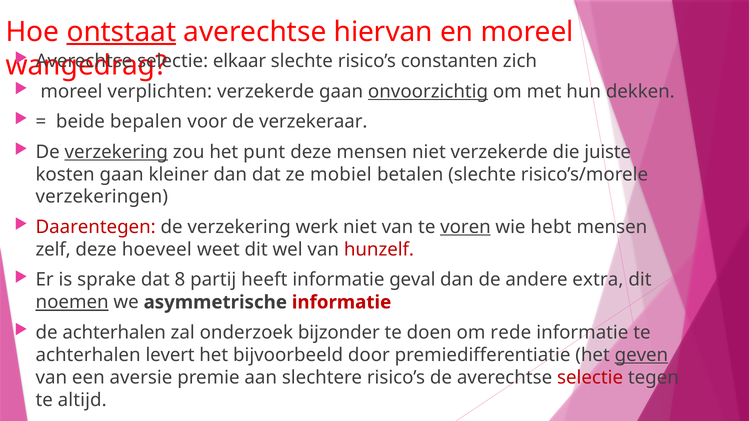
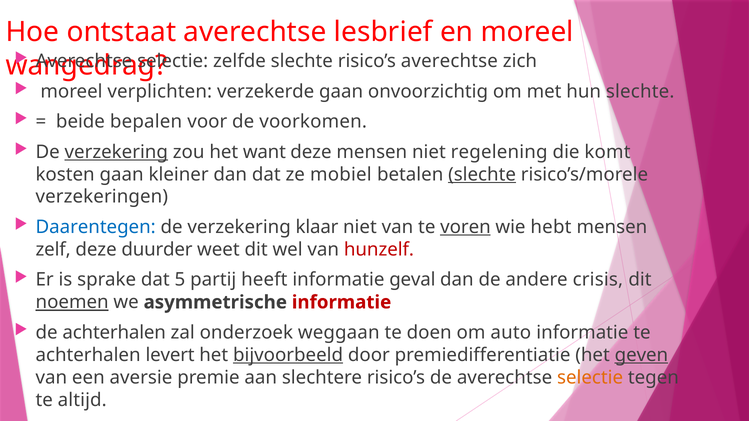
ontstaat underline: present -> none (121, 32)
hiervan: hiervan -> lesbrief (383, 32)
elkaar: elkaar -> zelfde (239, 61)
risico’s constanten: constanten -> averechtse (449, 61)
onvoorzichtig underline: present -> none (428, 91)
hun dekken: dekken -> slechte (640, 91)
verzekeraar: verzekeraar -> voorkomen (313, 122)
punt: punt -> want (264, 152)
niet verzekerde: verzekerde -> regelening (499, 152)
juiste: juiste -> komt (607, 152)
slechte underline: none -> present (482, 174)
Daarentegen colour: red -> blue (96, 227)
werk: werk -> klaar (317, 227)
hoeveel: hoeveel -> duurder (157, 250)
8: 8 -> 5 (180, 280)
extra: extra -> crisis (598, 280)
bijzonder: bijzonder -> weggaan (339, 333)
rede: rede -> auto (511, 333)
bijvoorbeeld underline: none -> present (288, 355)
selectie colour: red -> orange (590, 378)
